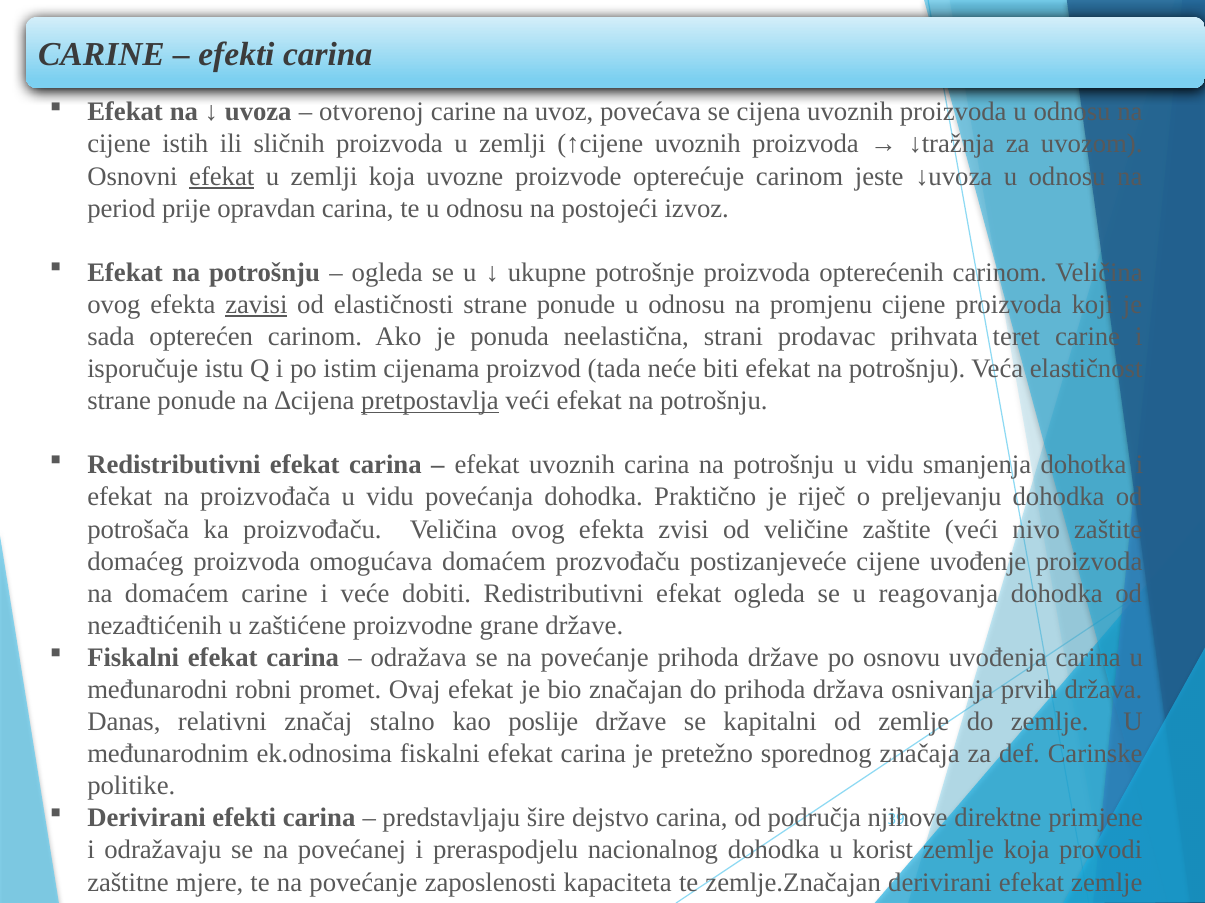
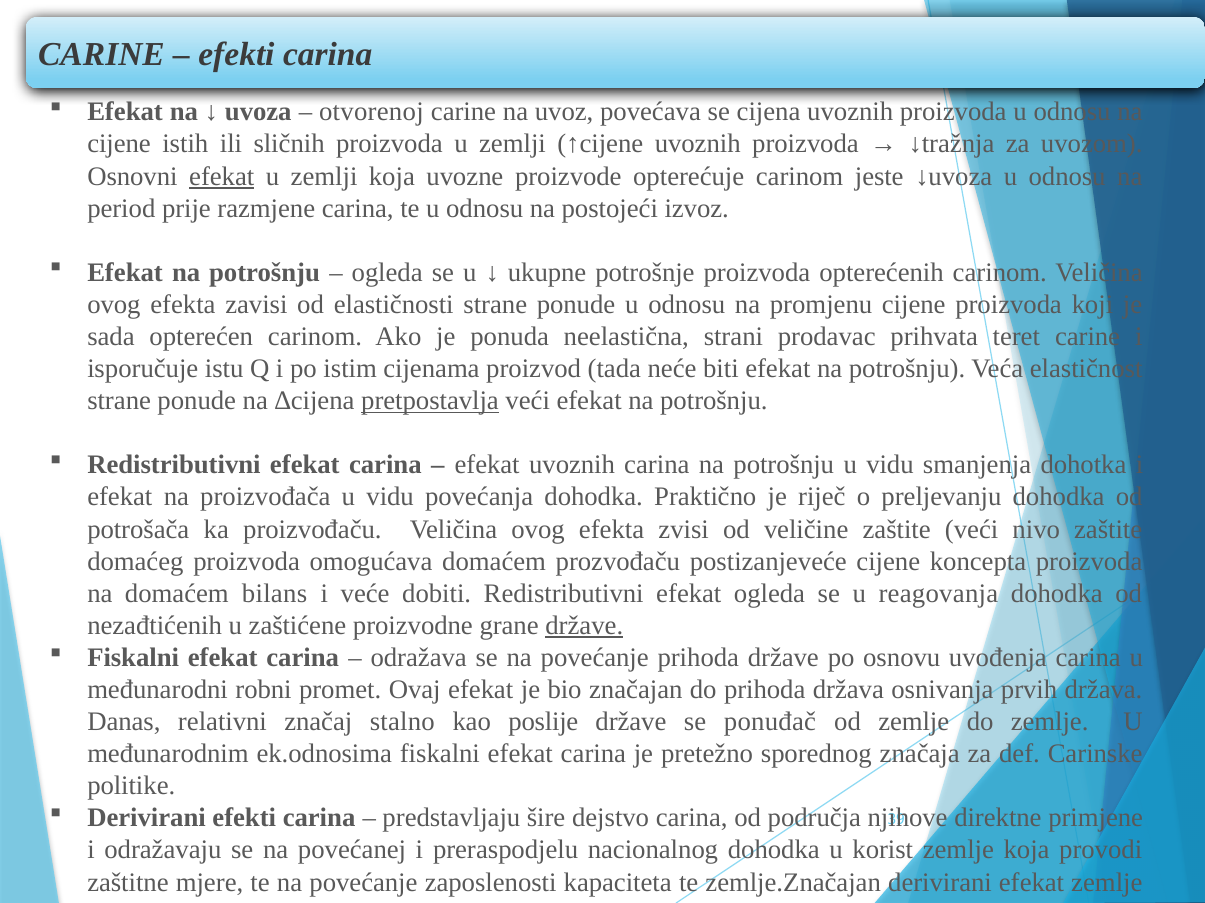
prije opravdan: opravdan -> razmjene (266, 208)
zavisi underline: present -> none (256, 305)
uvođenje: uvođenje -> koncepta (978, 562)
domaćem carine: carine -> bilans (275, 594)
države underline: none -> present (584, 626)
kapitalni: kapitalni -> ponuđač (770, 722)
